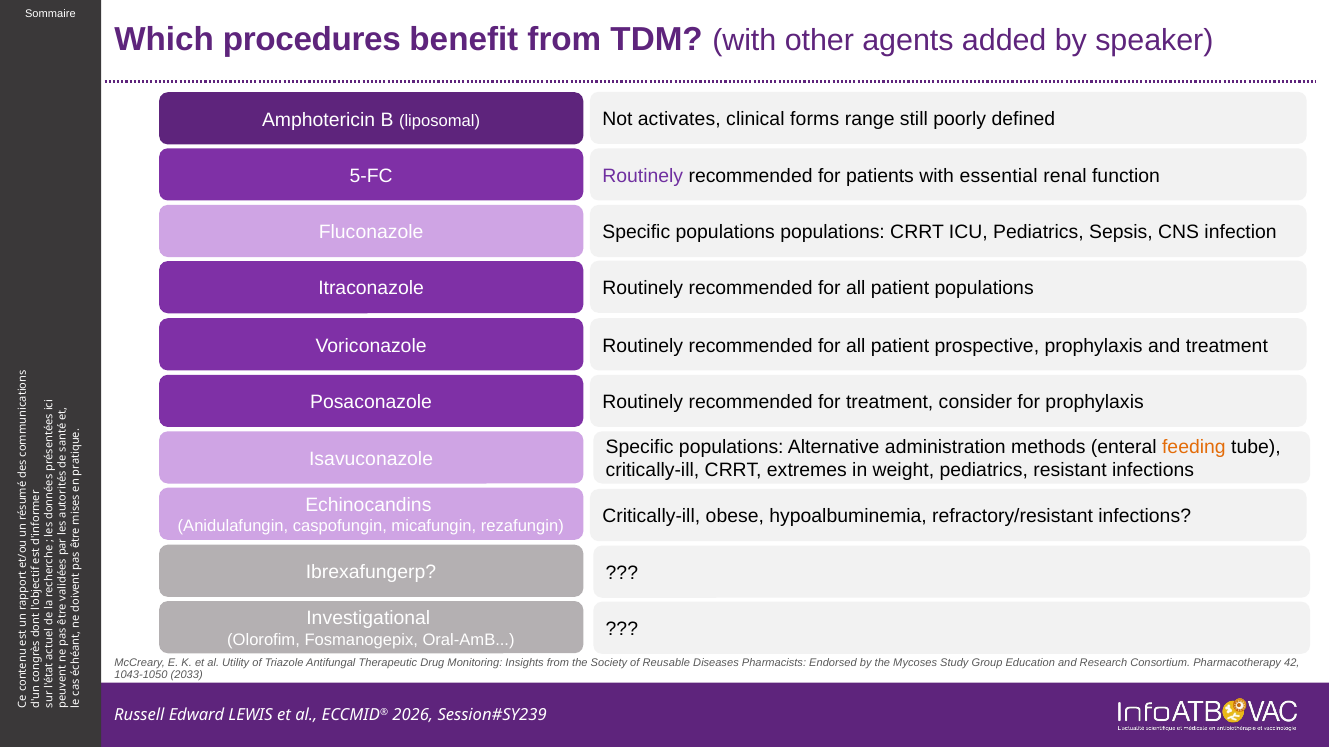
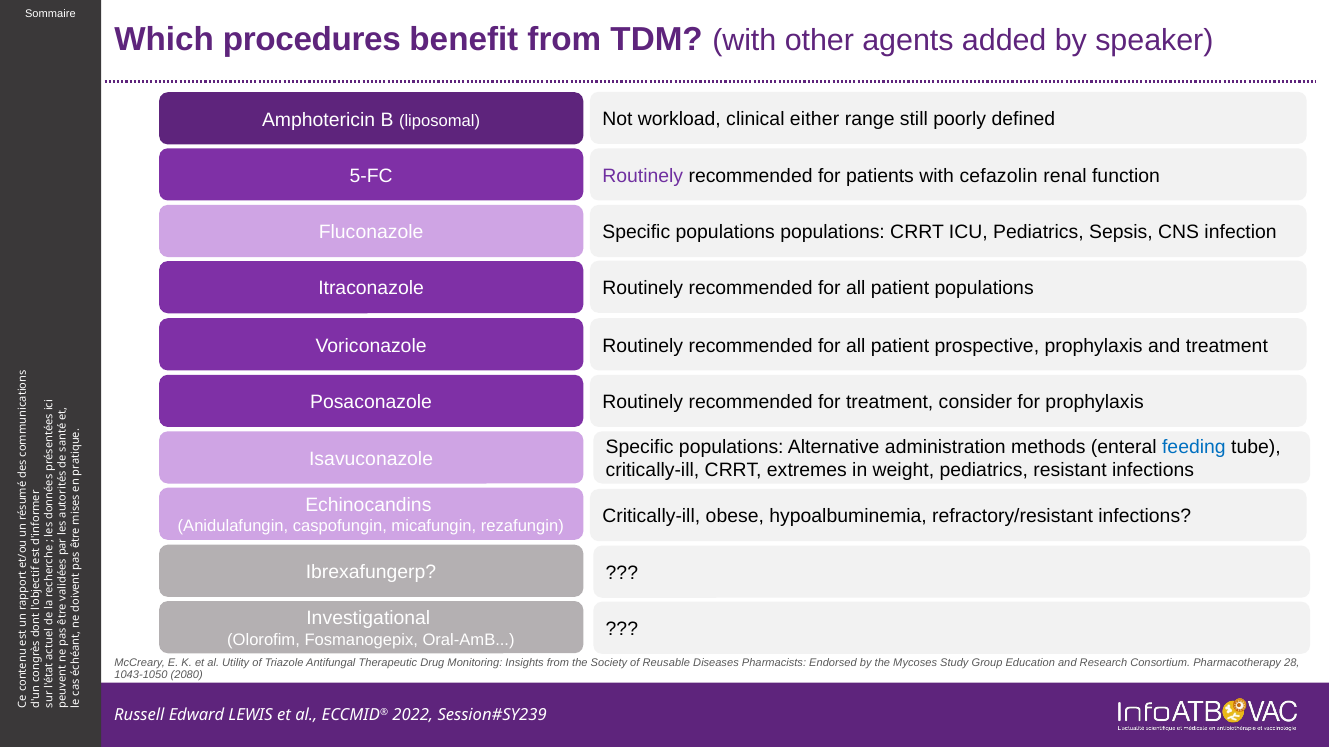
activates: activates -> workload (679, 119)
forms: forms -> either (815, 119)
essential: essential -> cefazolin (999, 176)
feeding colour: orange -> blue (1194, 447)
42: 42 -> 28 (1292, 664)
2033: 2033 -> 2080 (187, 676)
2026: 2026 -> 2022 (413, 715)
